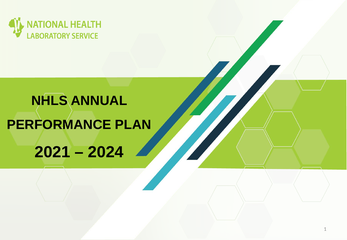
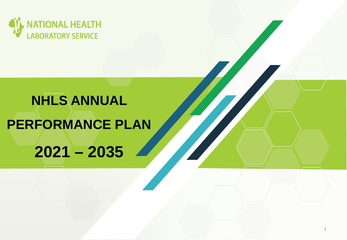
2024: 2024 -> 2035 (106, 152)
